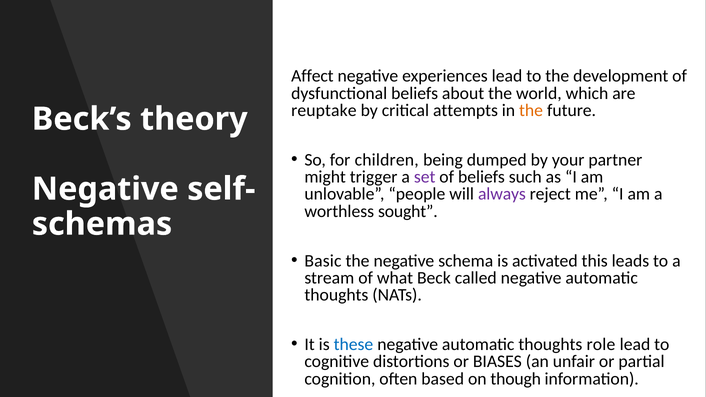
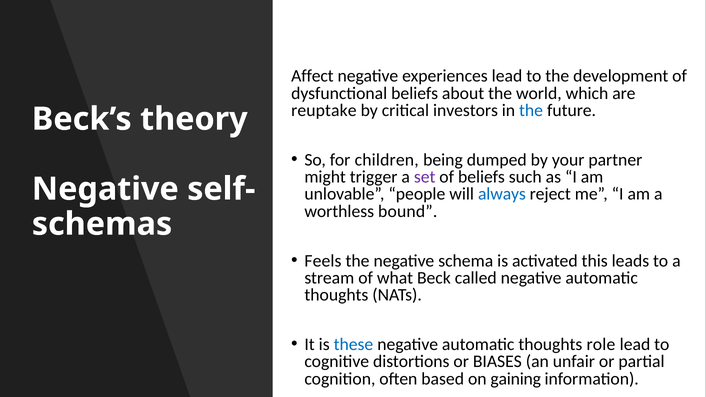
attempts: attempts -> investors (465, 110)
the colour: orange -> blue (531, 110)
always colour: purple -> blue (502, 194)
sought: sought -> bound (408, 211)
Basic: Basic -> Feels (323, 261)
though: though -> gaining (516, 379)
